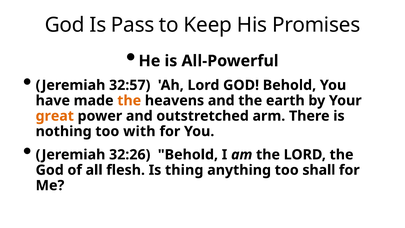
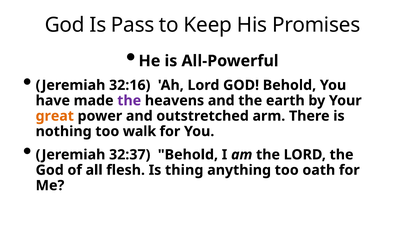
32:57: 32:57 -> 32:16 (130, 85)
the colour: orange -> purple (129, 101)
with: with -> walk (140, 131)
32:26: 32:26 -> 32:37 (130, 155)
shall: shall -> oath (319, 170)
